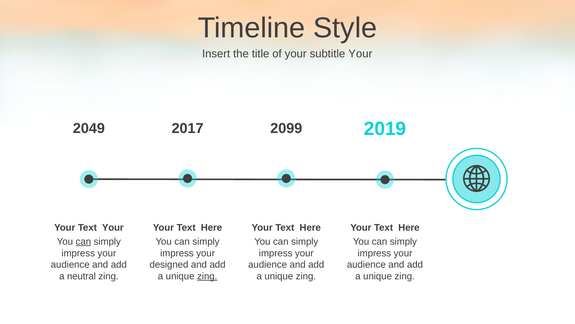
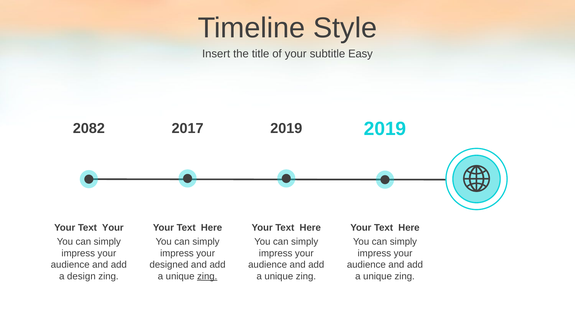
subtitle Your: Your -> Easy (360, 54)
2049: 2049 -> 2082 (89, 128)
2099: 2099 -> 2019 (286, 128)
can underline: present -> none (83, 241)
neutral: neutral -> design (81, 276)
